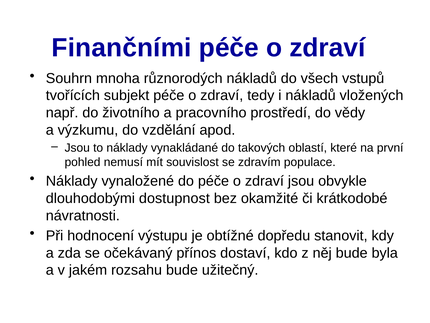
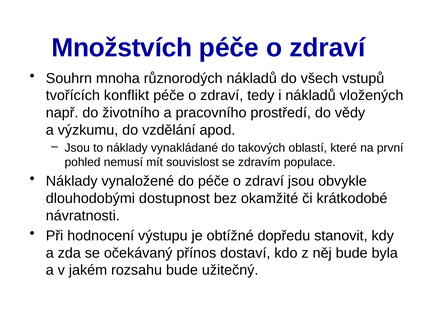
Finančními: Finančními -> Množstvích (122, 48)
subjekt: subjekt -> konflikt (127, 95)
